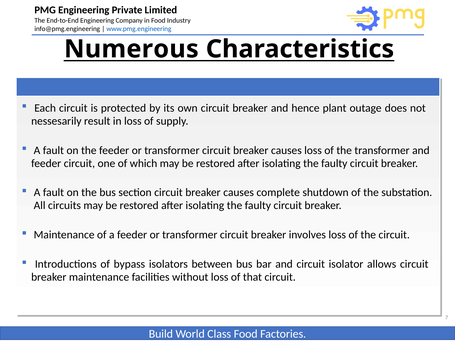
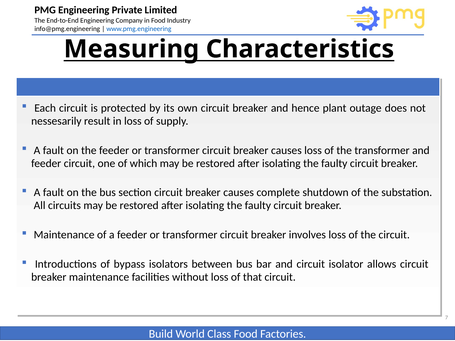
Numerous: Numerous -> Measuring (131, 49)
